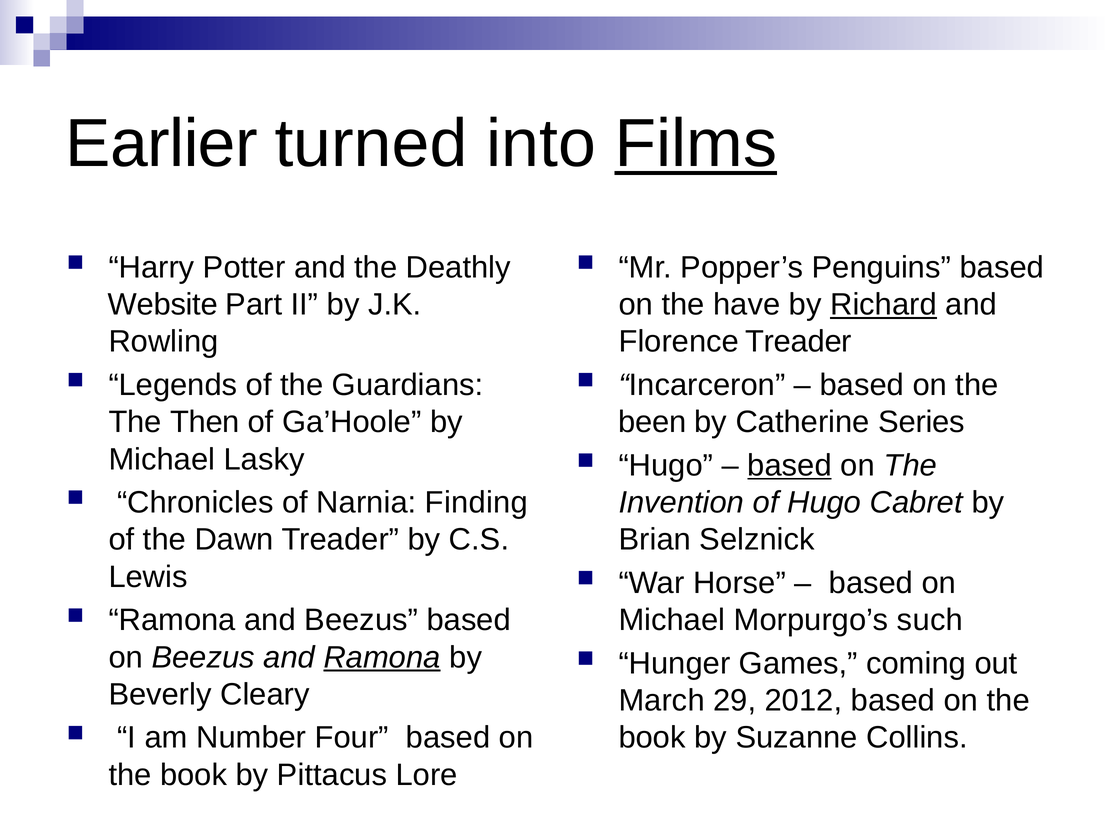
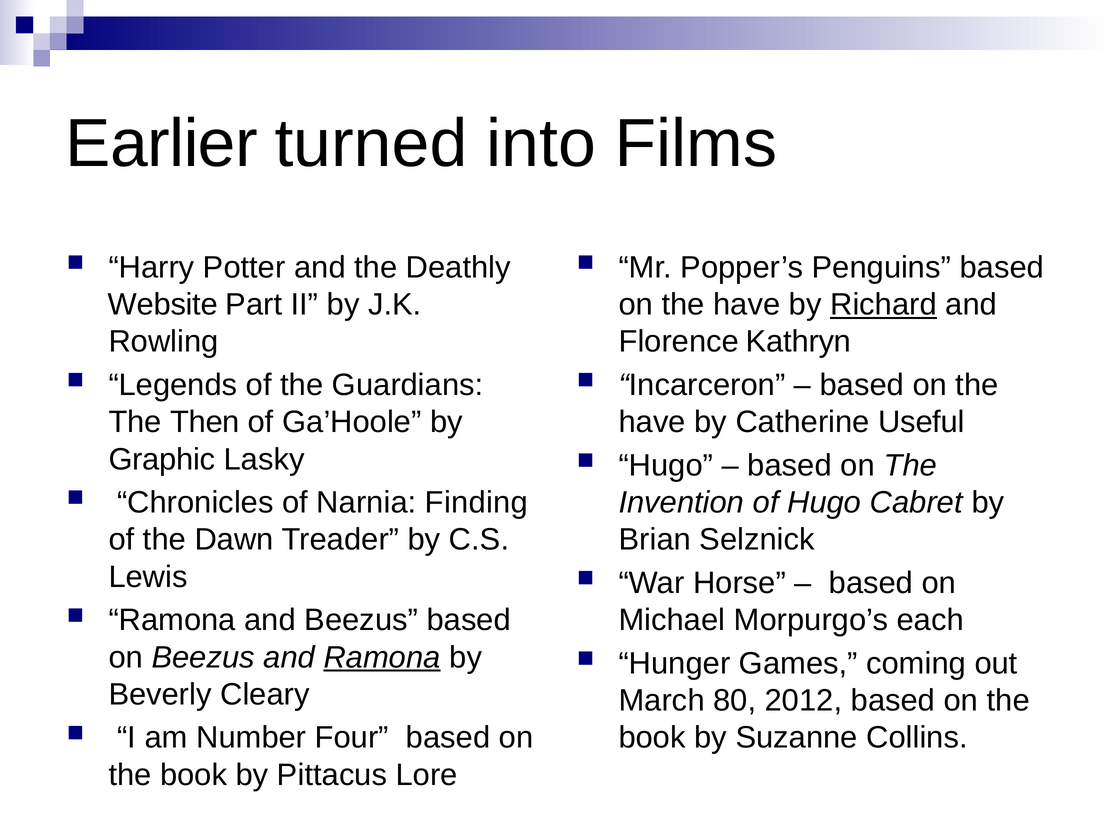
Films underline: present -> none (696, 144)
Florence Treader: Treader -> Kathryn (798, 342)
been: been -> have (652, 422)
Series: Series -> Useful (921, 422)
Michael: Michael -> Graphic (162, 459)
based underline: present -> none (790, 465)
such: such -> each (930, 620)
29: 29 -> 80 (735, 700)
